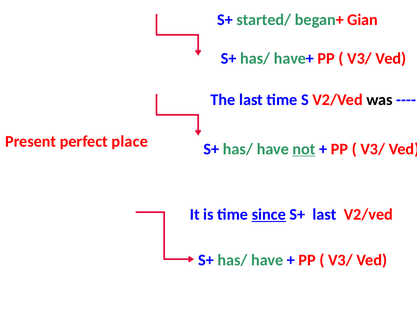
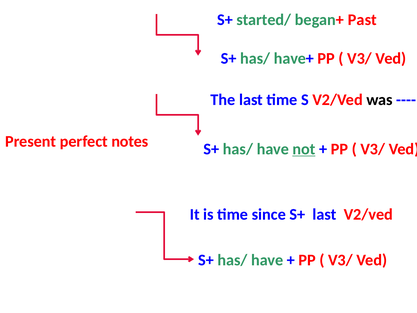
Gian: Gian -> Past (362, 20)
place: place -> notes (130, 141)
since underline: present -> none (269, 214)
